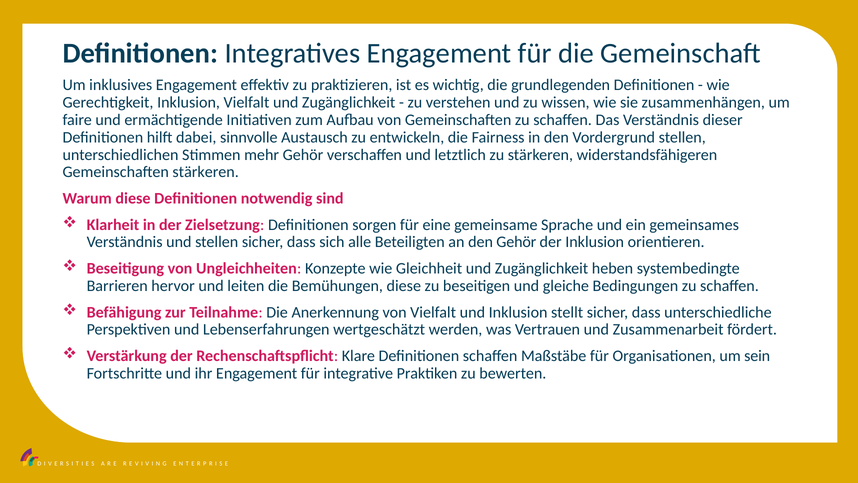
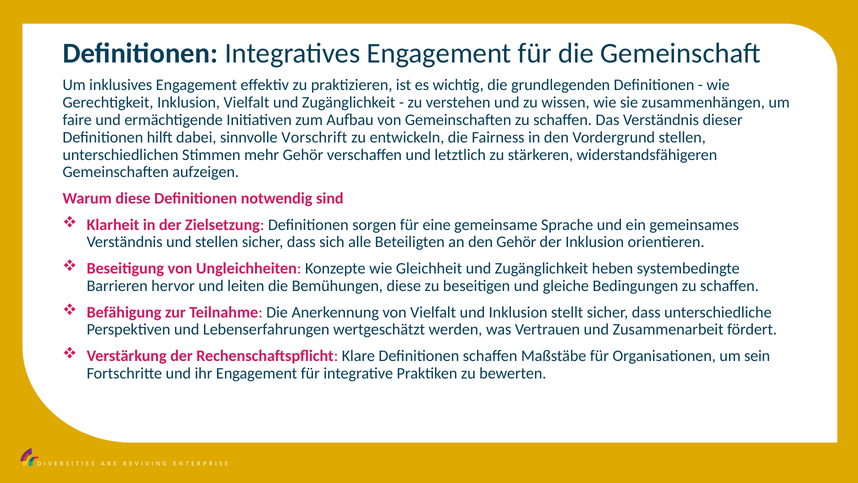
Austausch: Austausch -> Vorschrift (314, 137)
Gemeinschaften stärkeren: stärkeren -> aufzeigen (206, 172)
